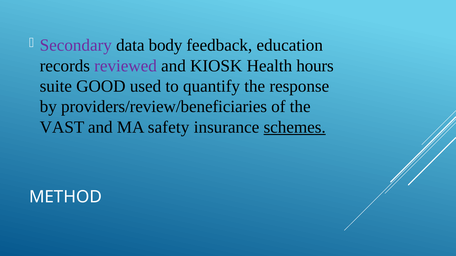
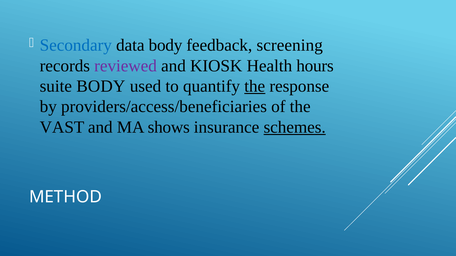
Secondary colour: purple -> blue (76, 45)
education: education -> screening (290, 45)
suite GOOD: GOOD -> BODY (101, 86)
the underline: none -> present (255, 86)
providers/review/beneficiaries: providers/review/beneficiaries -> providers/access/beneficiaries (164, 107)
safety: safety -> shows (169, 127)
